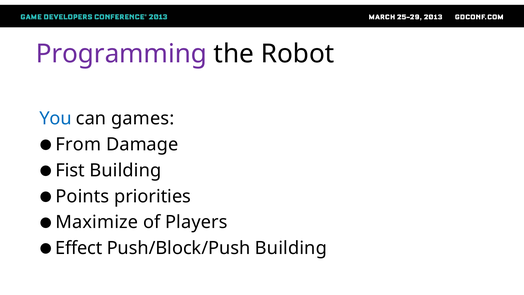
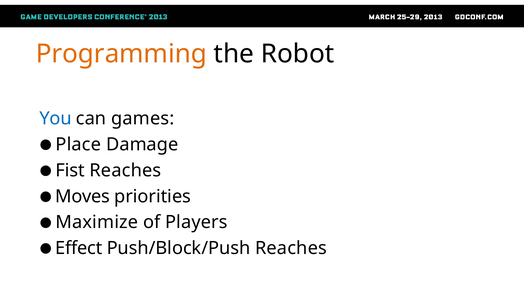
Programming colour: purple -> orange (121, 54)
From: From -> Place (78, 144)
Fist Building: Building -> Reaches (125, 170)
Points: Points -> Moves (83, 196)
Push/Block/Push Building: Building -> Reaches (291, 248)
